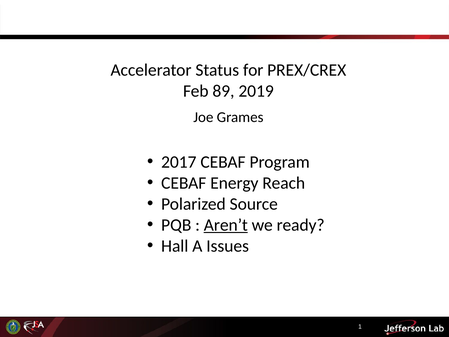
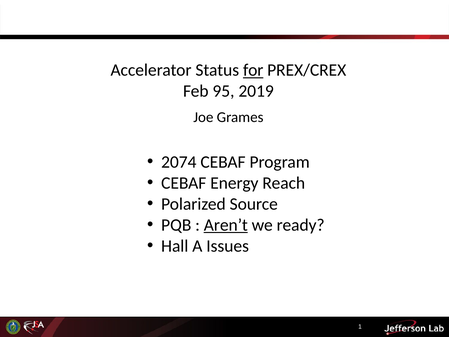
for underline: none -> present (253, 70)
89: 89 -> 95 (223, 91)
2017: 2017 -> 2074 (179, 162)
